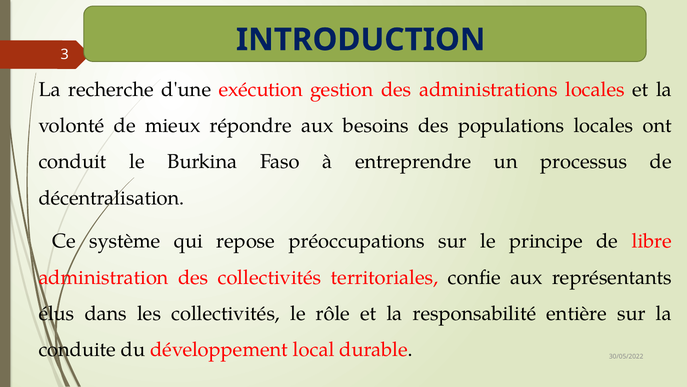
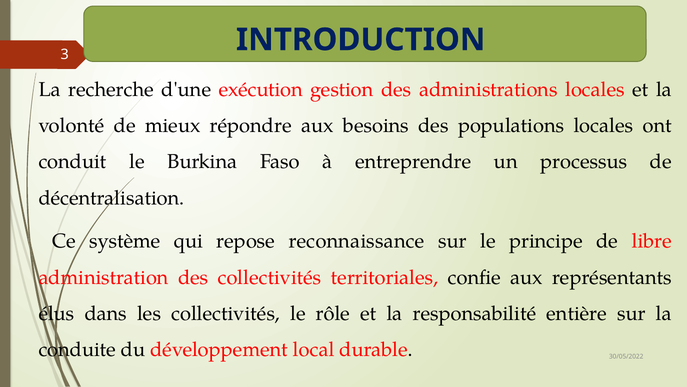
préoccupations: préoccupations -> reconnaissance (357, 241)
